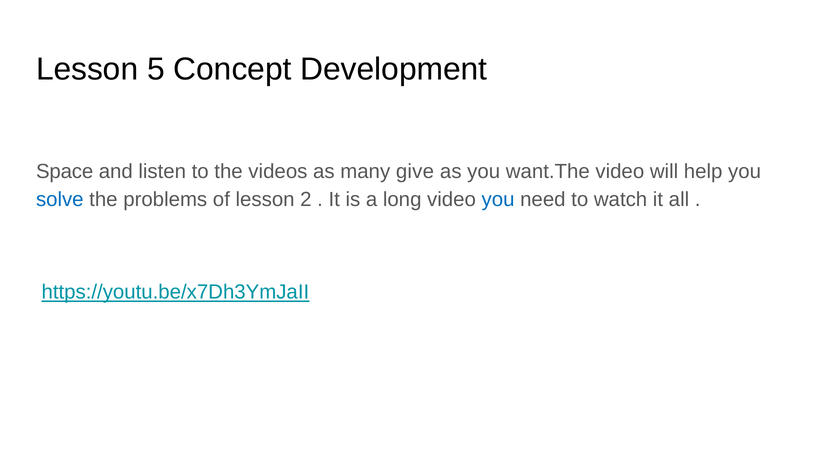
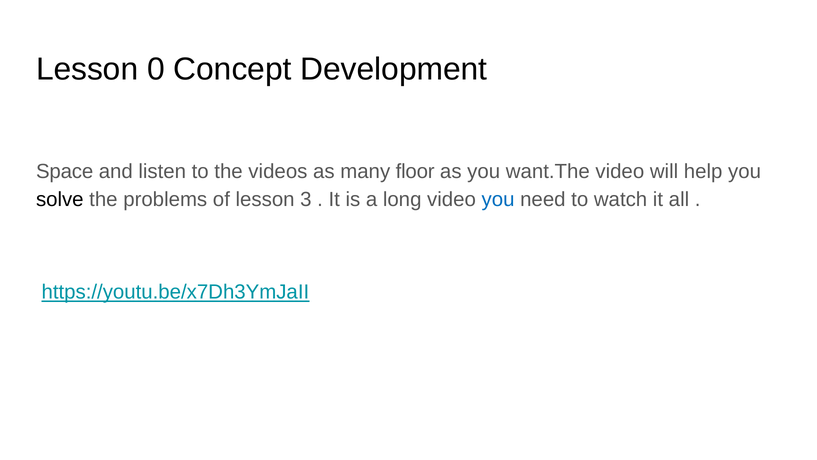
5: 5 -> 0 (156, 69)
give: give -> floor (415, 171)
solve colour: blue -> black (60, 199)
2: 2 -> 3 (306, 199)
